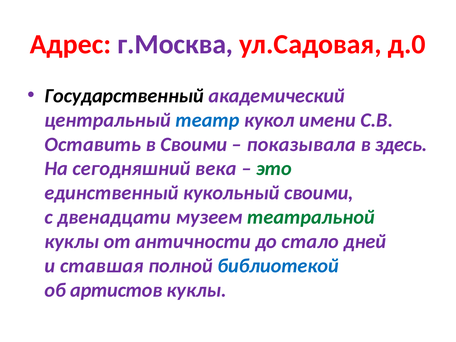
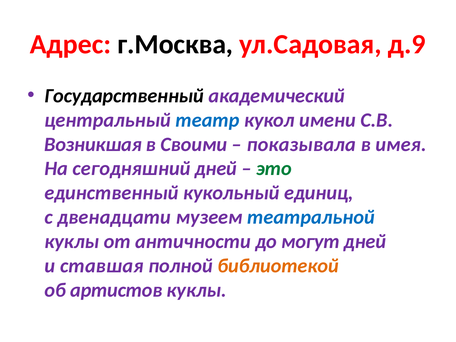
г.Москва colour: purple -> black (175, 44)
д.0: д.0 -> д.9 (407, 44)
Оставить: Оставить -> Возникшая (93, 144)
здесь: здесь -> имея (401, 144)
сегодняшний века: века -> дней (216, 169)
кукольный своими: своими -> единиц (319, 193)
театральной colour: green -> blue (311, 217)
стало: стало -> могут (310, 242)
библиотекой colour: blue -> orange (278, 266)
